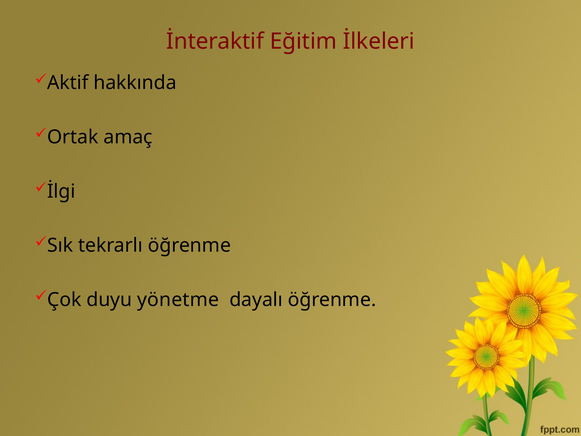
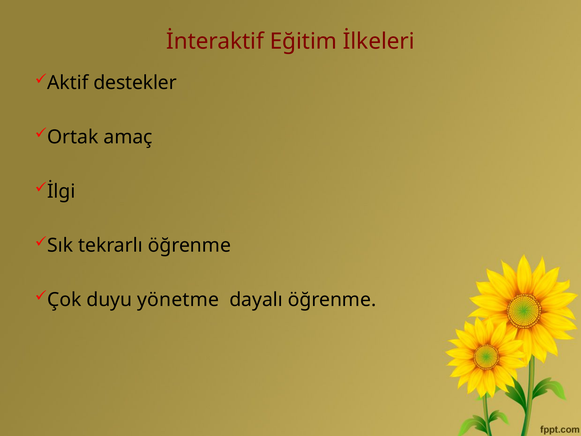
hakkında: hakkında -> destekler (135, 83)
